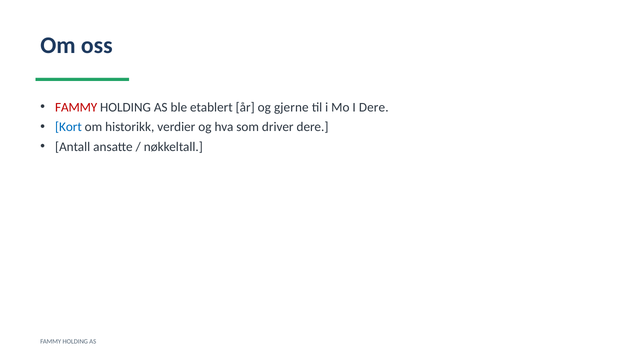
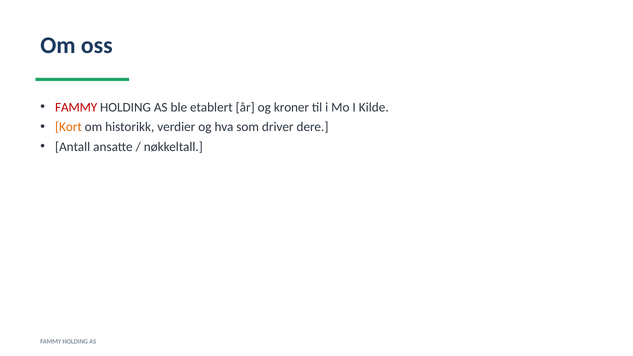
gjerne: gjerne -> kroner (291, 107)
I Dere: Dere -> Kilde (374, 107)
Kort colour: blue -> orange (68, 127)
